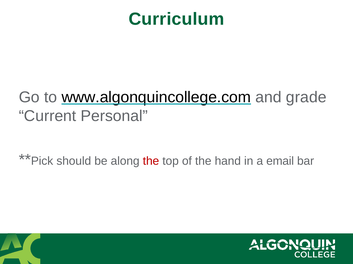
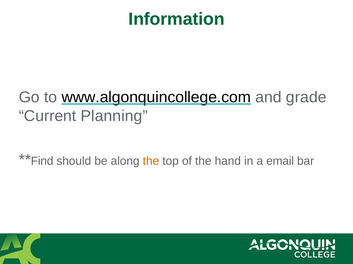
Curriculum: Curriculum -> Information (177, 19)
Personal: Personal -> Planning (114, 116)
Pick: Pick -> Find (42, 161)
the colour: red -> orange (151, 161)
